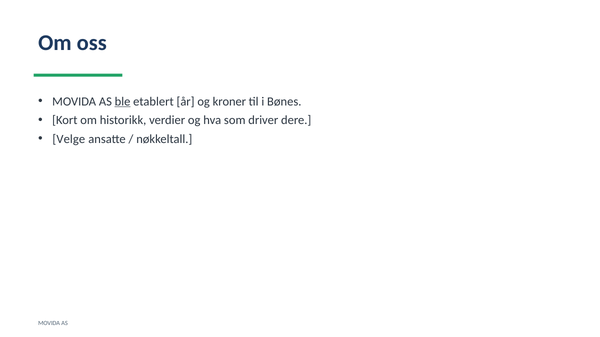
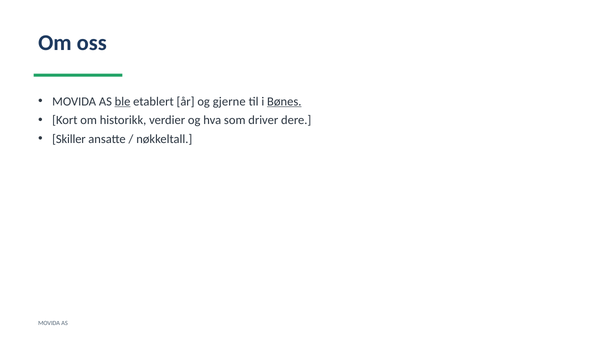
kroner: kroner -> gjerne (229, 102)
Bønes underline: none -> present (284, 102)
Velge: Velge -> Skiller (69, 139)
